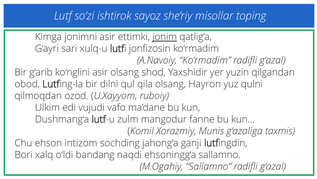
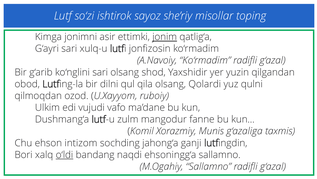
ko‘nglini asir: asir -> sari (100, 72)
Hayron: Hayron -> Qolardi (205, 84)
o‘ldi underline: none -> present (64, 154)
